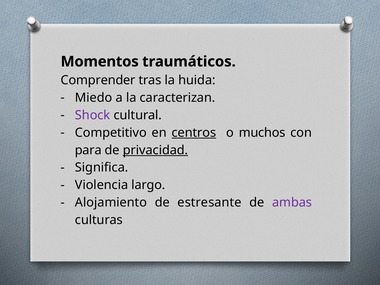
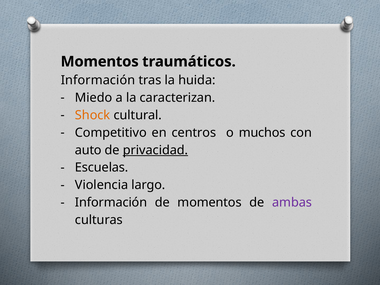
Comprender: Comprender -> Información (98, 80)
Shock colour: purple -> orange (93, 115)
centros underline: present -> none (194, 133)
para: para -> auto (88, 150)
Significa: Significa -> Escuelas (102, 168)
Alojamiento: Alojamiento -> Información (111, 203)
de estresante: estresante -> momentos (210, 203)
